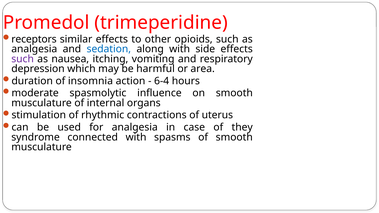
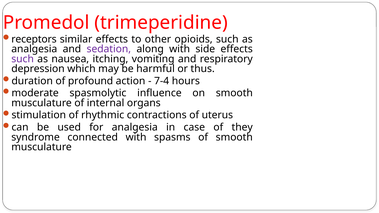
sedation colour: blue -> purple (109, 49)
area: area -> thus (203, 69)
insomnia: insomnia -> profound (91, 81)
6-4: 6-4 -> 7-4 (162, 81)
